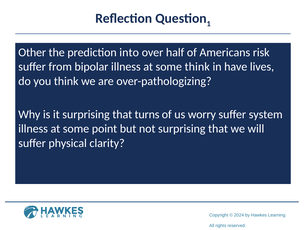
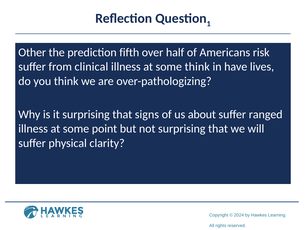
into: into -> fifth (129, 52)
bipolar: bipolar -> clinical (91, 67)
turns: turns -> signs (147, 114)
worry: worry -> about (202, 114)
system: system -> ranged (266, 114)
